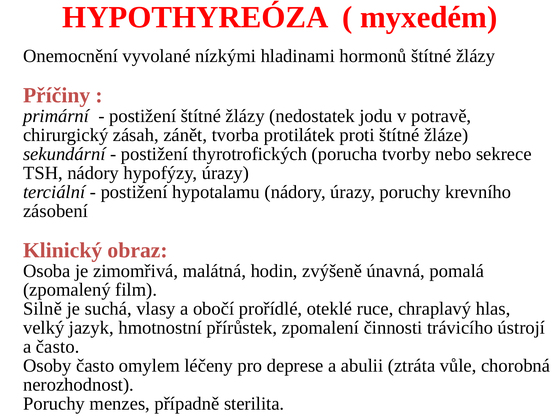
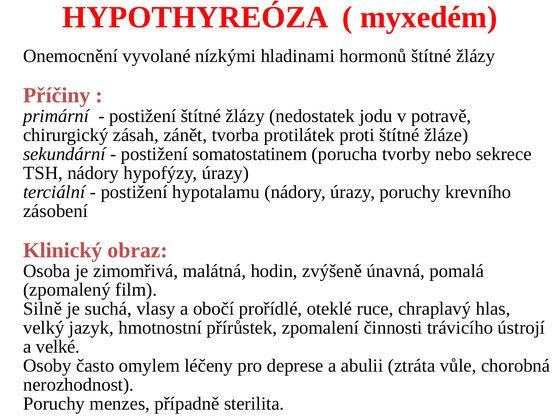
thyrotrofických: thyrotrofických -> somatostatinem (250, 154)
a často: často -> velké (58, 347)
